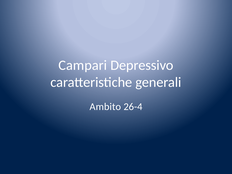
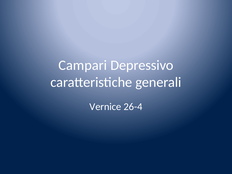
Ambito: Ambito -> Vernice (105, 107)
